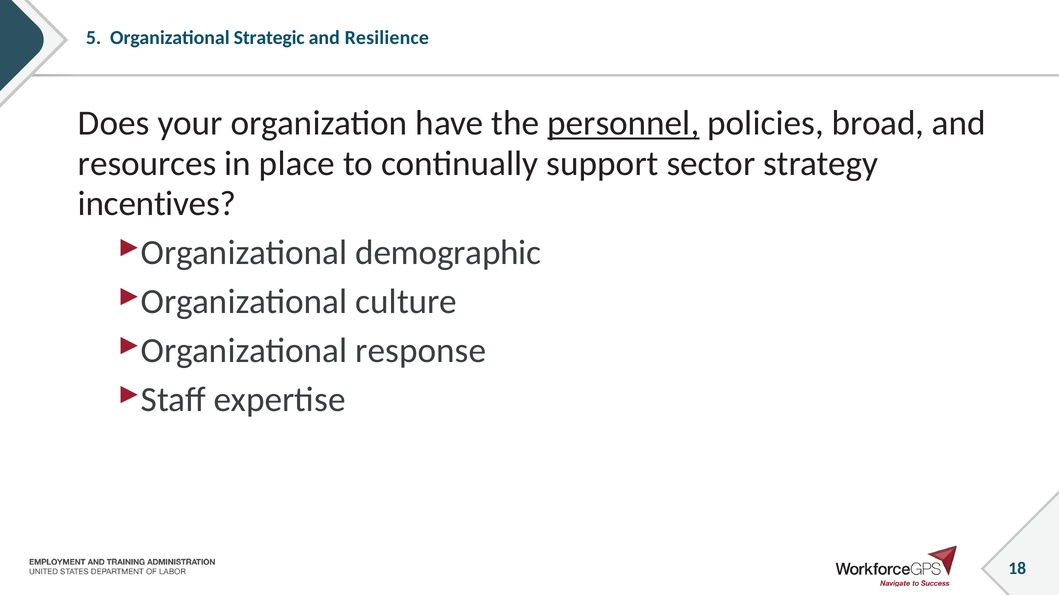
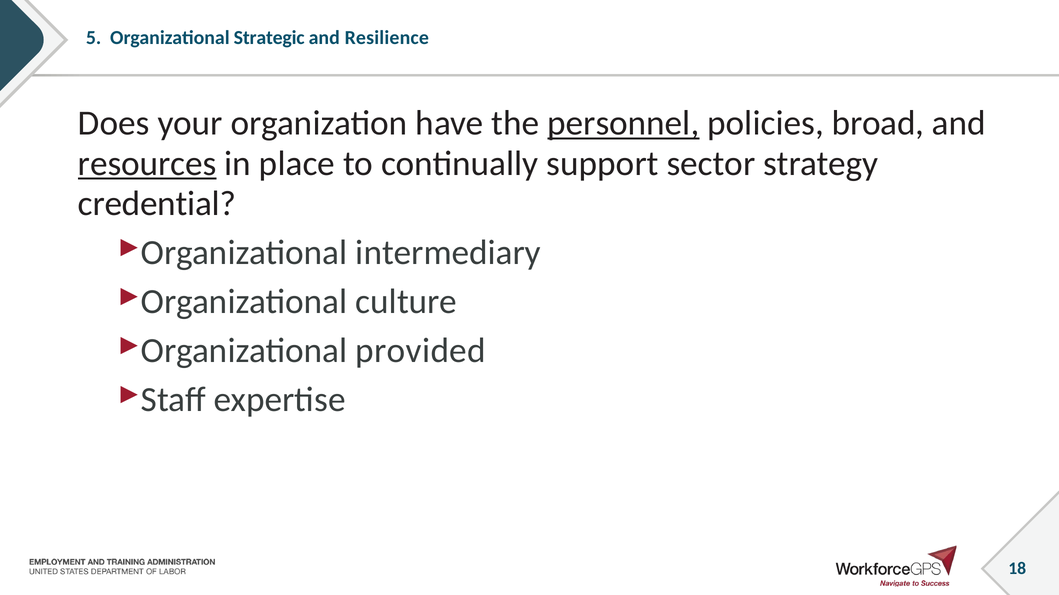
resources underline: none -> present (147, 164)
incentives: incentives -> credential (157, 204)
demographic: demographic -> intermediary (448, 253)
response: response -> provided (421, 351)
